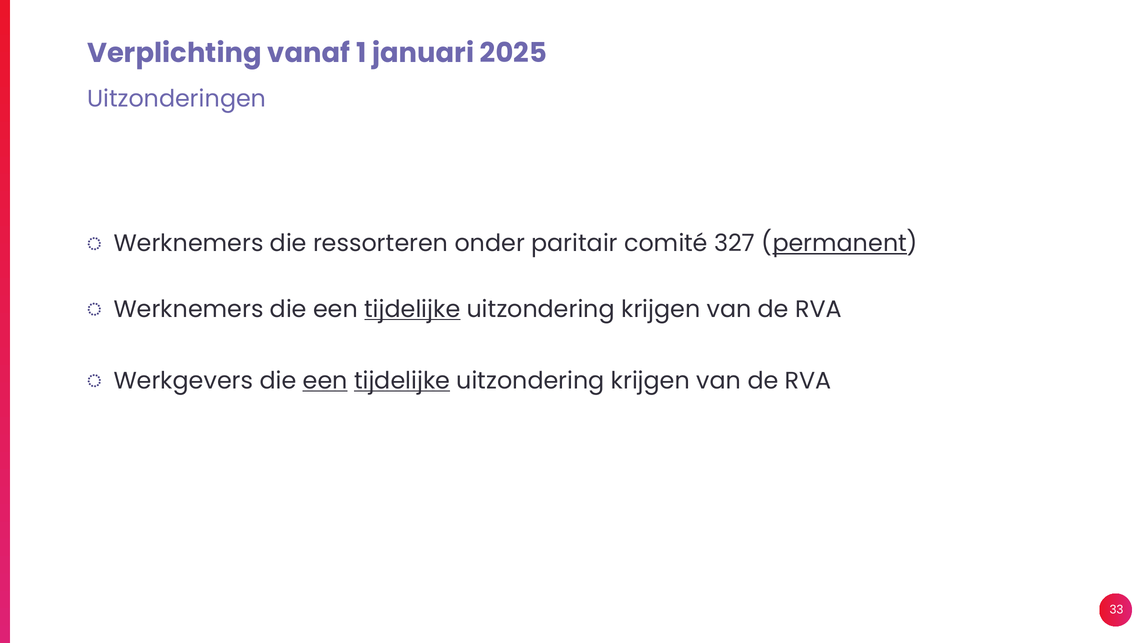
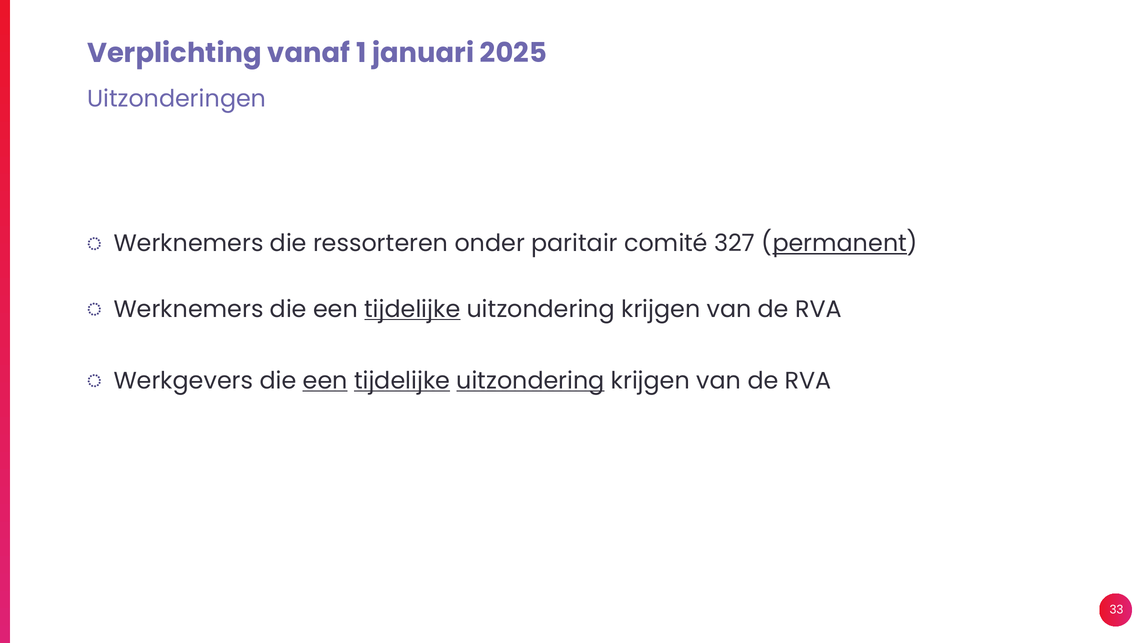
uitzondering underline: none -> present (530, 381)
